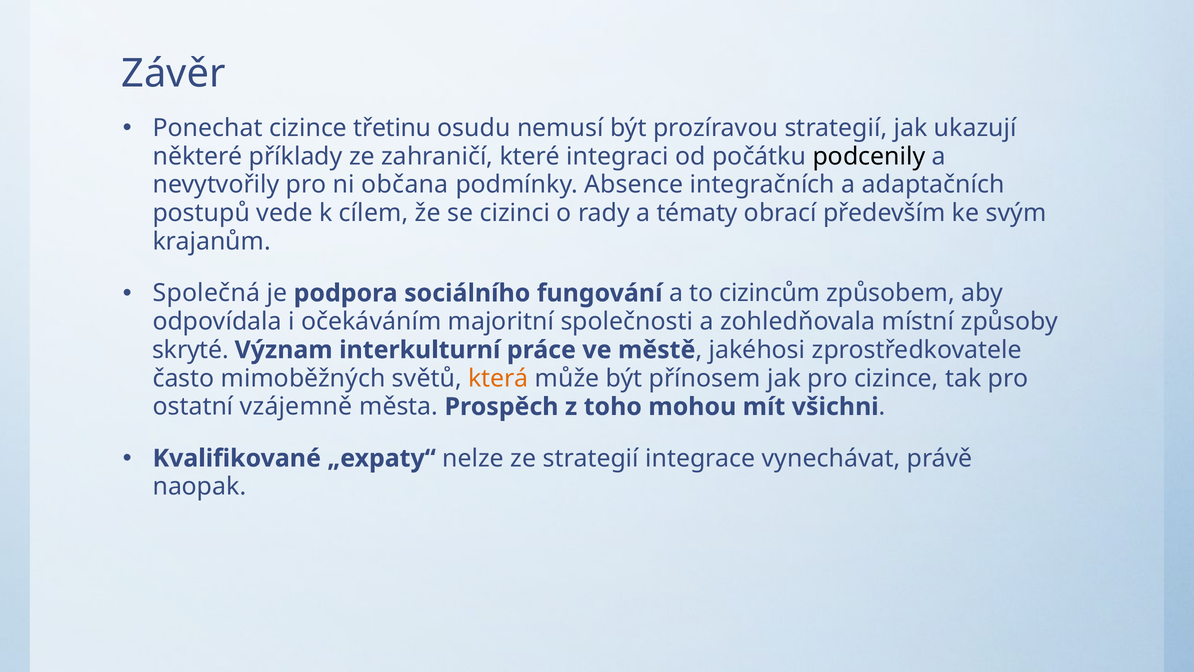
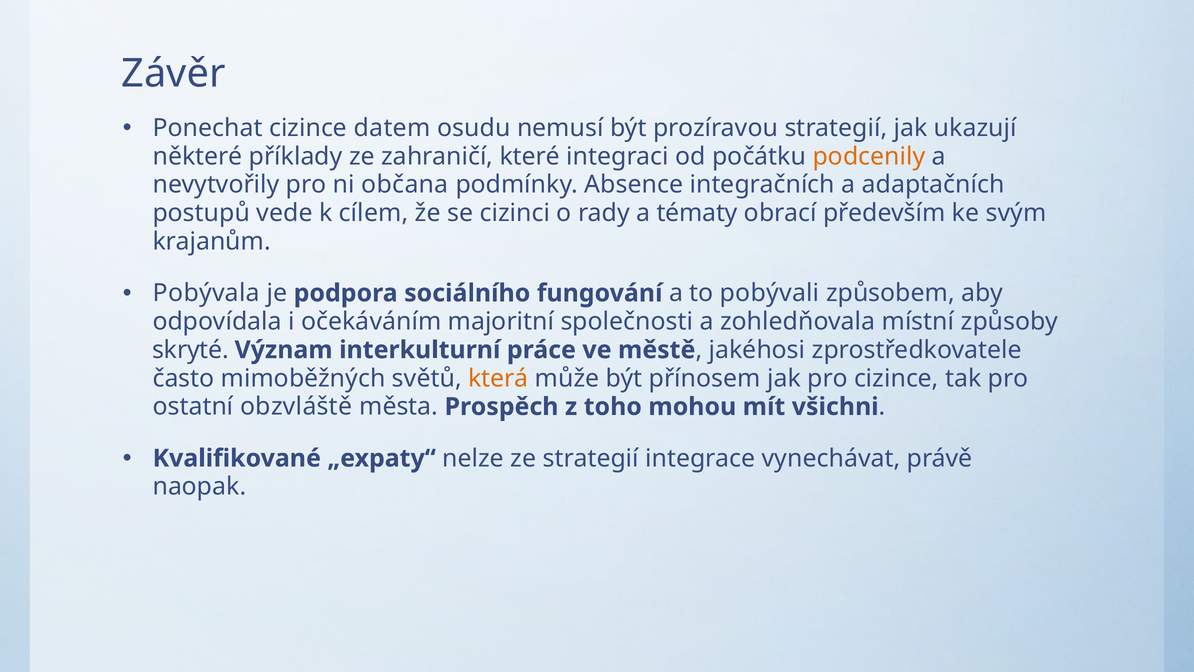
třetinu: třetinu -> datem (392, 128)
podcenily colour: black -> orange (869, 156)
Společná: Společná -> Pobývala (206, 293)
cizincům: cizincům -> pobývali (770, 293)
vzájemně: vzájemně -> obzvláště (296, 407)
